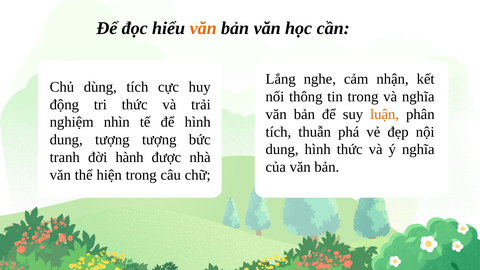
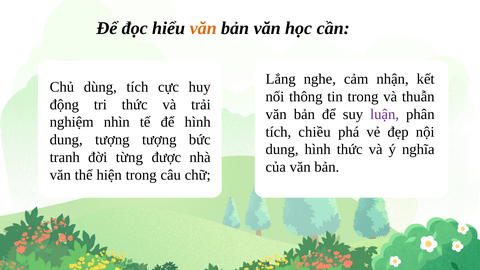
và nghĩa: nghĩa -> thuẫn (418, 97)
luận colour: orange -> purple (385, 114)
thuẫn: thuẫn -> chiều (315, 132)
hành: hành -> từng (129, 157)
